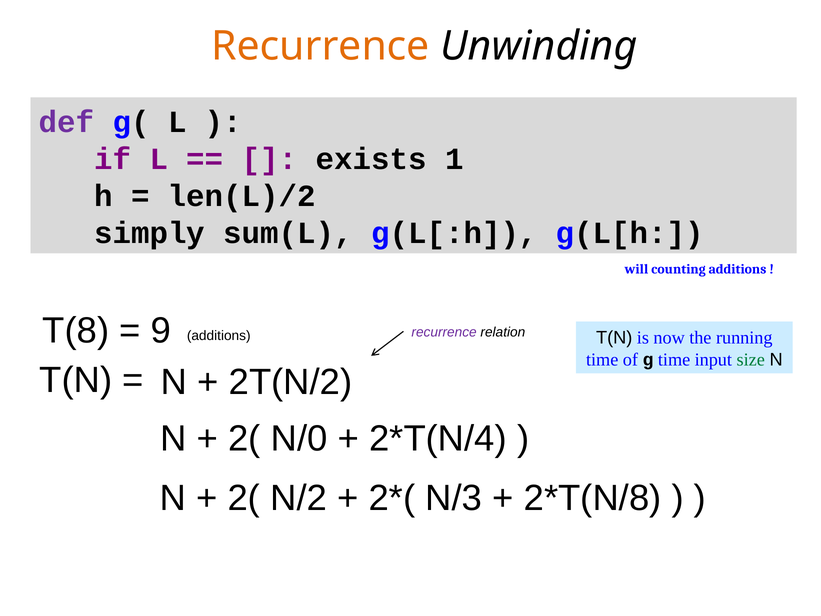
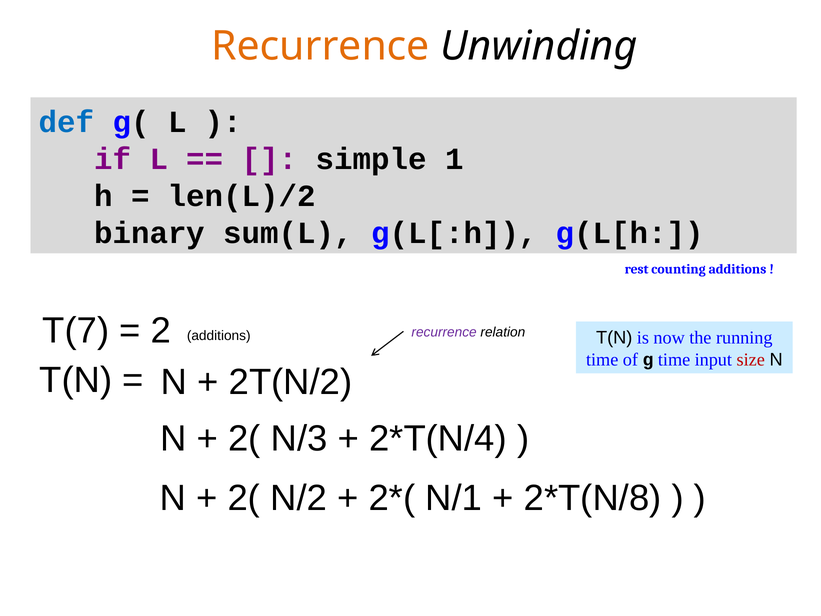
def colour: purple -> blue (66, 122)
exists: exists -> simple (371, 159)
simply: simply -> binary (150, 233)
will: will -> rest (637, 269)
T(8: T(8 -> T(7 (76, 330)
9: 9 -> 2 (161, 330)
size colour: green -> red (751, 359)
N/0: N/0 -> N/3 (299, 439)
N/3: N/3 -> N/1 (454, 498)
